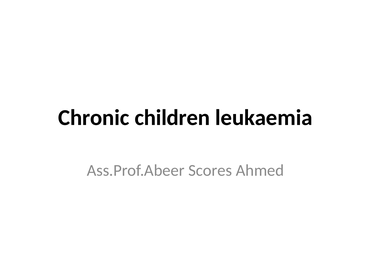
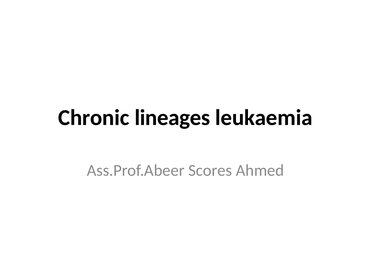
children: children -> lineages (172, 118)
